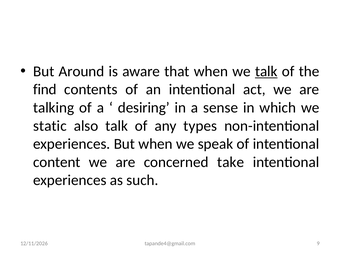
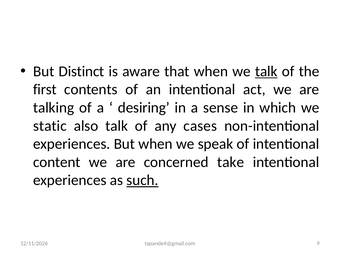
Around: Around -> Distinct (82, 71)
find: find -> first (45, 89)
types: types -> cases (200, 126)
such underline: none -> present (142, 180)
